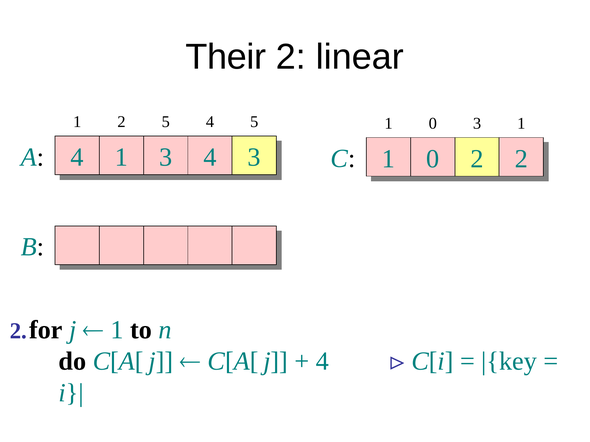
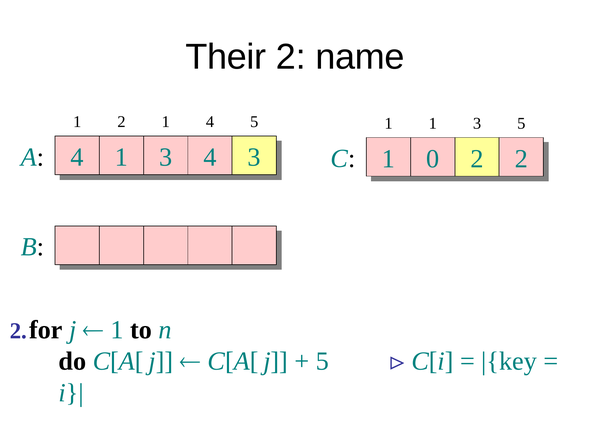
linear: linear -> name (360, 57)
1 2 5: 5 -> 1 (166, 122)
0: 0 -> 1 (433, 124)
3 1: 1 -> 5 (521, 124)
4: 4 -> 5 (322, 362)
